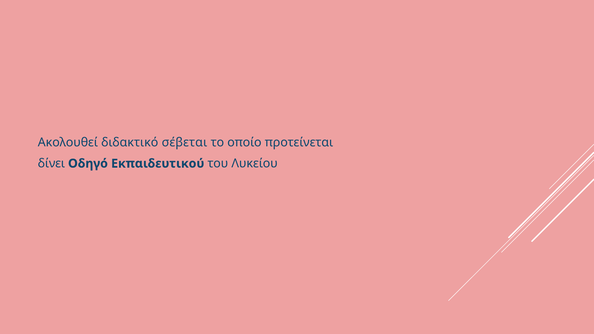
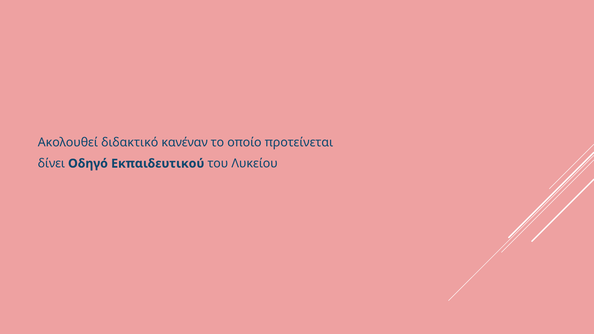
σέβεται: σέβεται -> κανέναν (185, 143)
